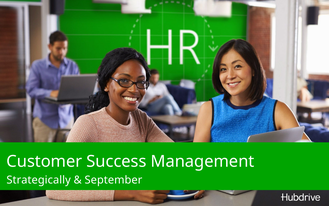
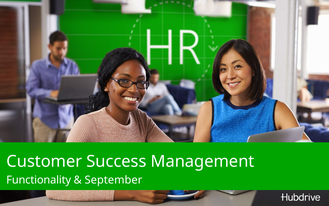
Strategically: Strategically -> Functionality (39, 180)
